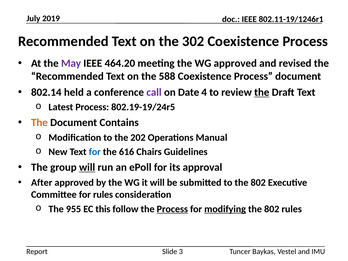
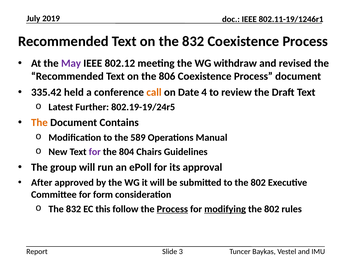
on the 302: 302 -> 832 (193, 41)
464.20: 464.20 -> 802.12 (120, 63)
WG approved: approved -> withdraw (235, 63)
588: 588 -> 806 (167, 76)
802.14: 802.14 -> 335.42 (46, 92)
call colour: purple -> orange (154, 92)
the underline: present -> none (262, 92)
Latest Process: Process -> Further (92, 107)
202: 202 -> 589 (138, 137)
for colour: blue -> purple (95, 152)
616: 616 -> 804 (127, 152)
will underline: present -> none (87, 167)
for rules: rules -> form (103, 195)
955: 955 -> 832 (74, 209)
